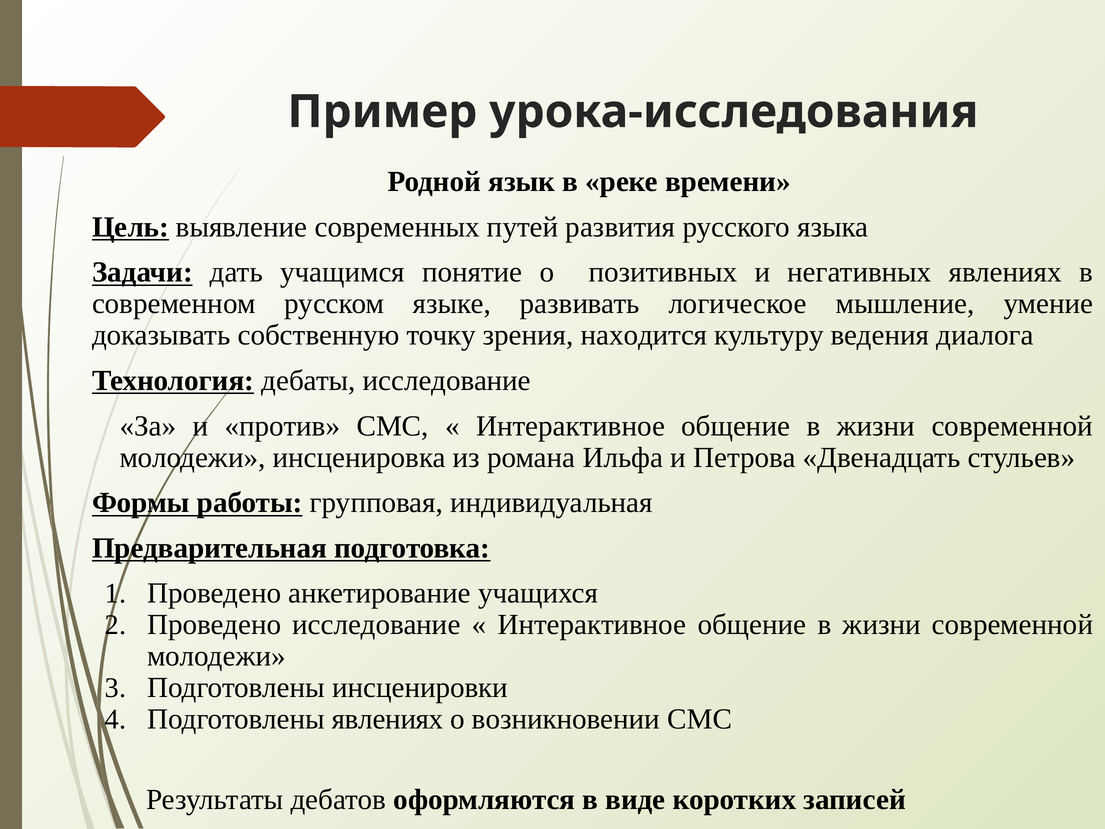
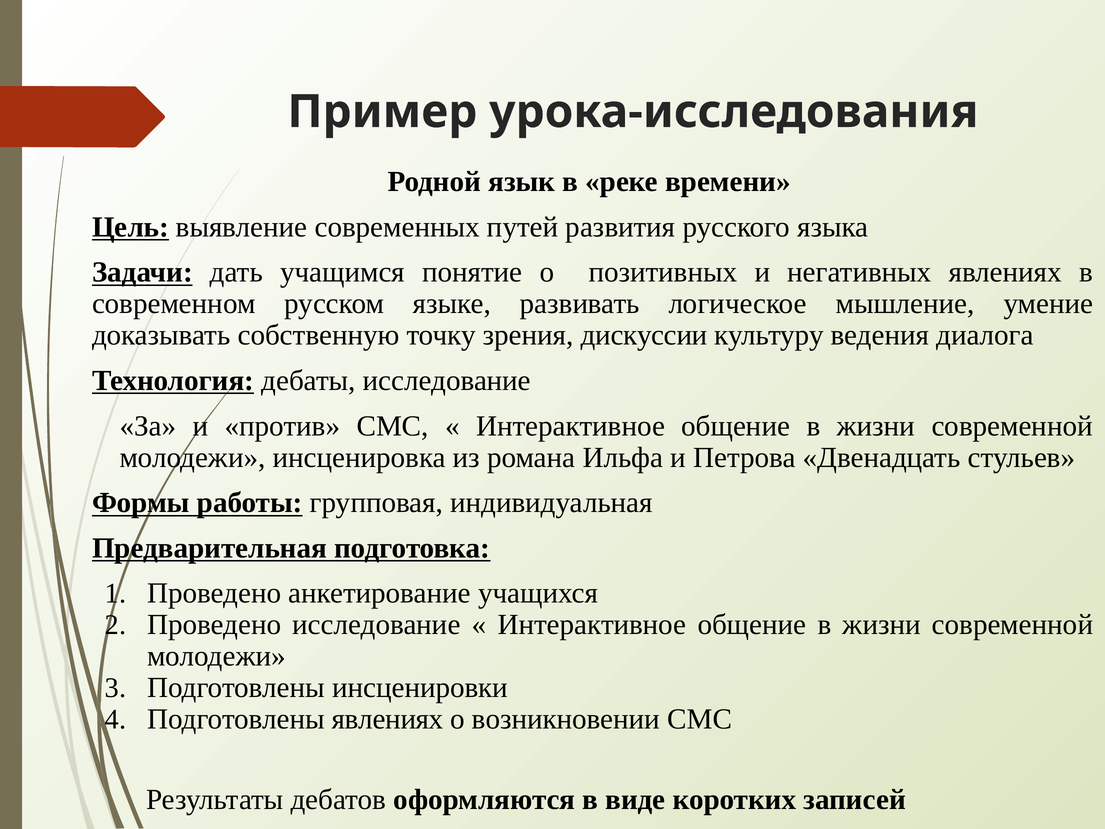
находится: находится -> дискуссии (644, 335)
